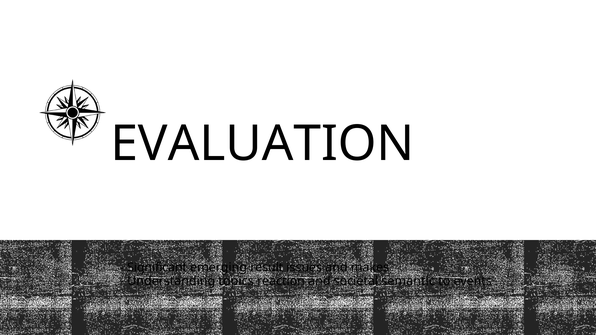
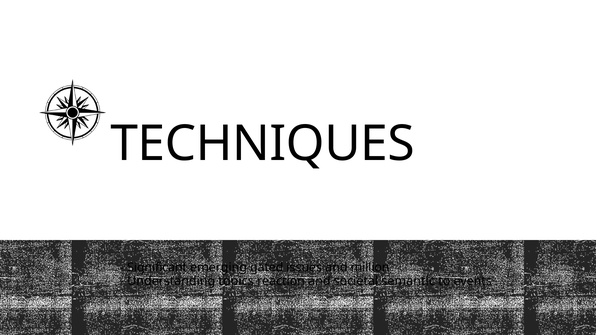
EVALUATION: EVALUATION -> TECHNIQUES (263, 144)
result: result -> gated (267, 268)
makes: makes -> million (370, 268)
